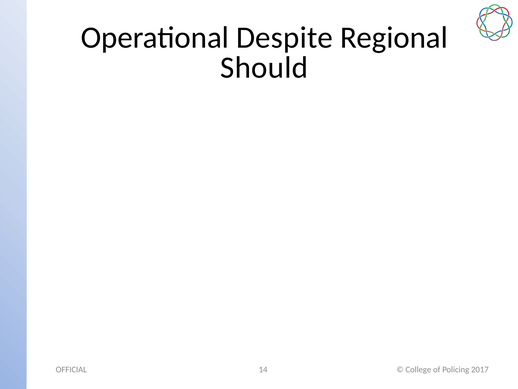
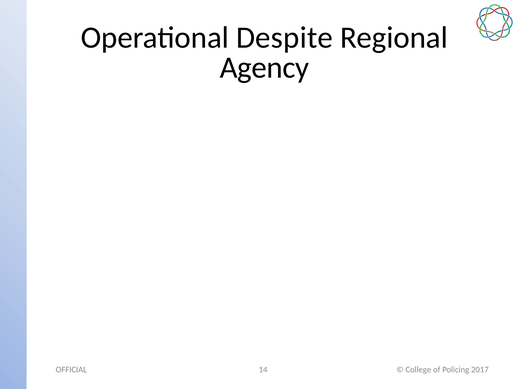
Should: Should -> Agency (264, 67)
